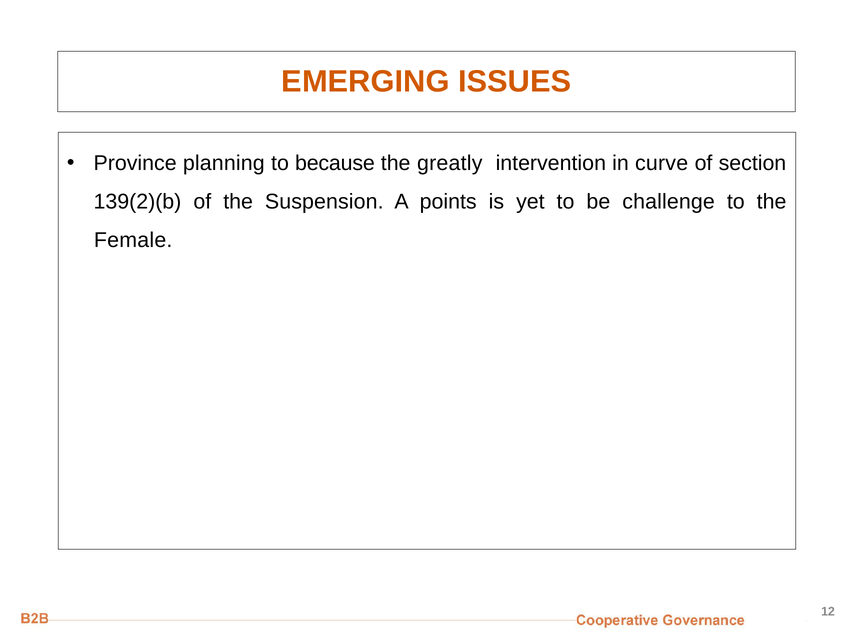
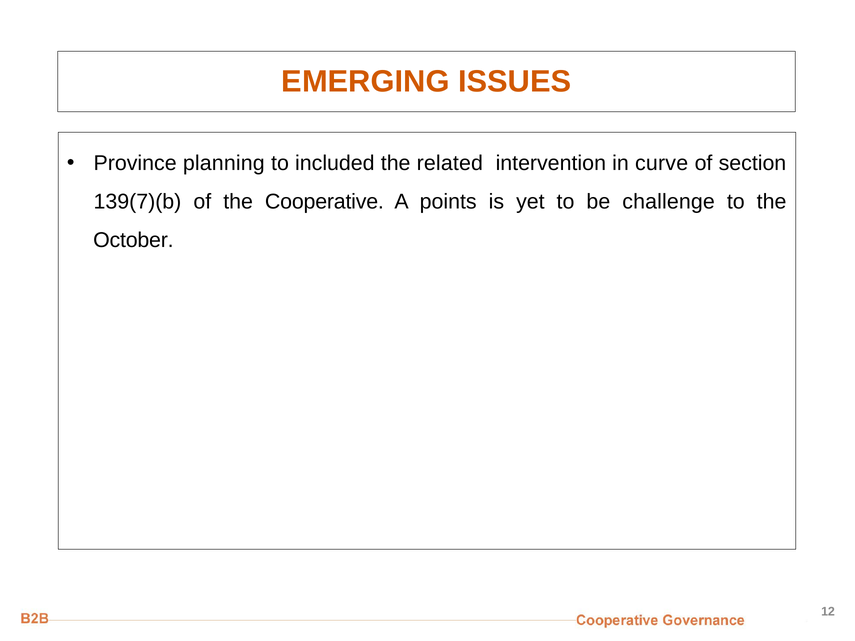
because: because -> included (335, 164)
greatly: greatly -> related (450, 164)
139(2)(b: 139(2)(b -> 139(7)(b (137, 202)
Suspension: Suspension -> Cooperative (324, 202)
Female: Female -> October (133, 240)
